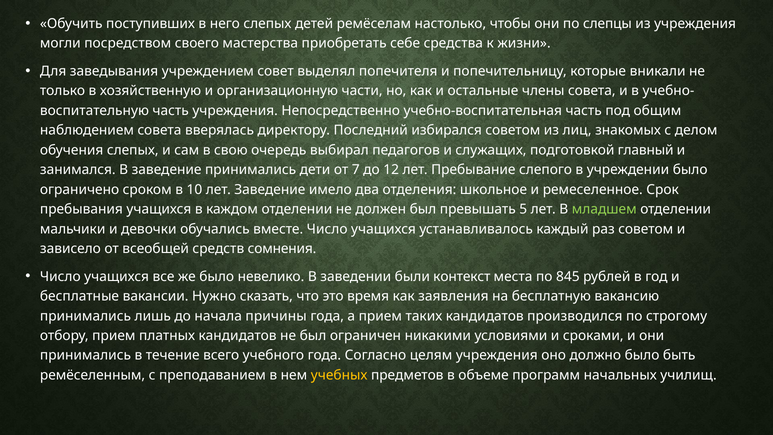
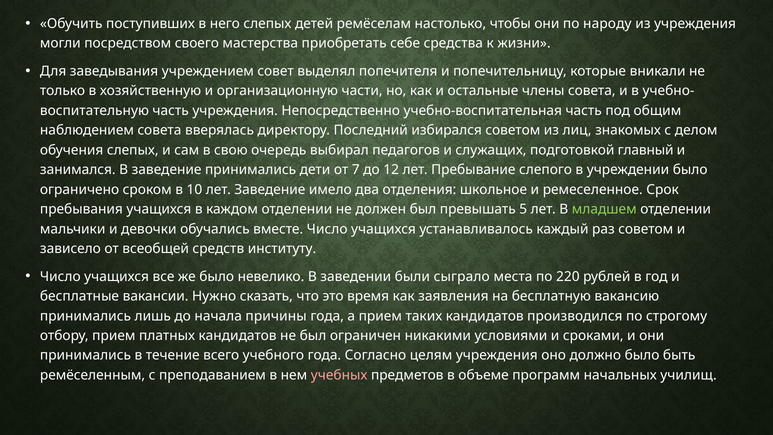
слепцы: слепцы -> народу (607, 24)
сомнения: сомнения -> институту (282, 249)
контекст: контекст -> сыграло (462, 276)
845: 845 -> 220 (568, 276)
учебных colour: yellow -> pink (339, 375)
